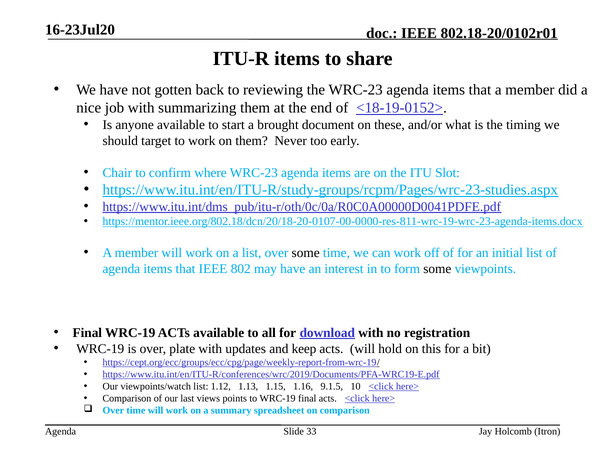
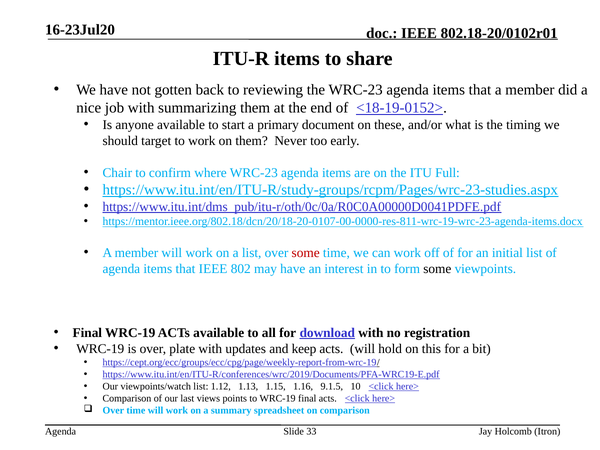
brought: brought -> primary (278, 125)
Slot: Slot -> Full (447, 173)
some colour: black -> red (306, 253)
